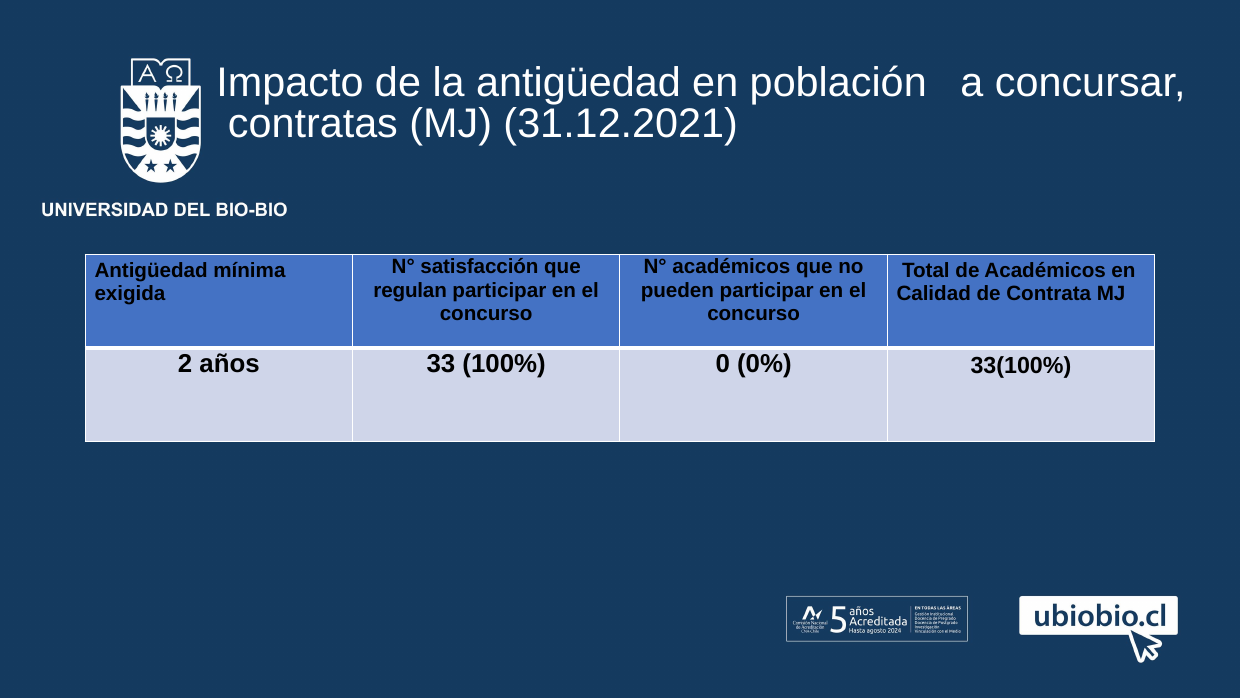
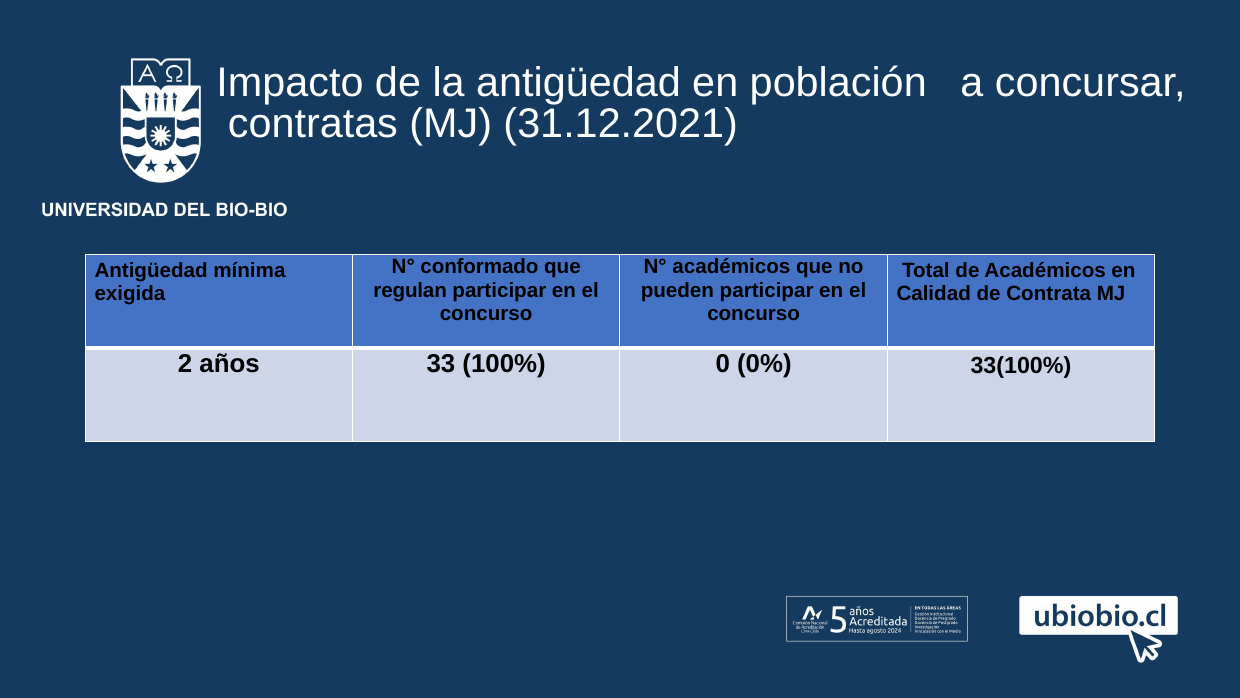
satisfacción: satisfacción -> conformado (479, 267)
